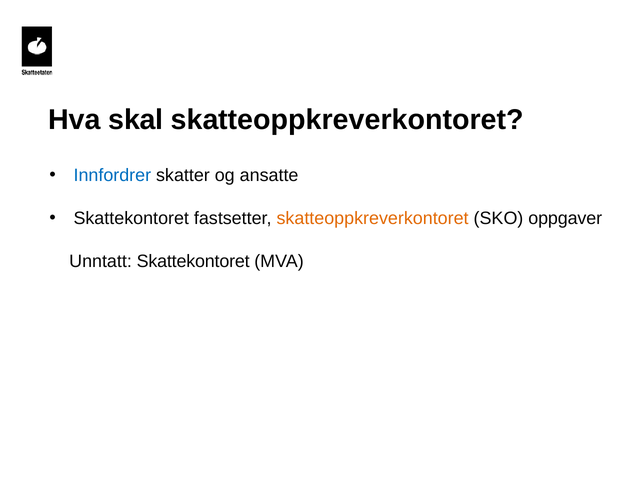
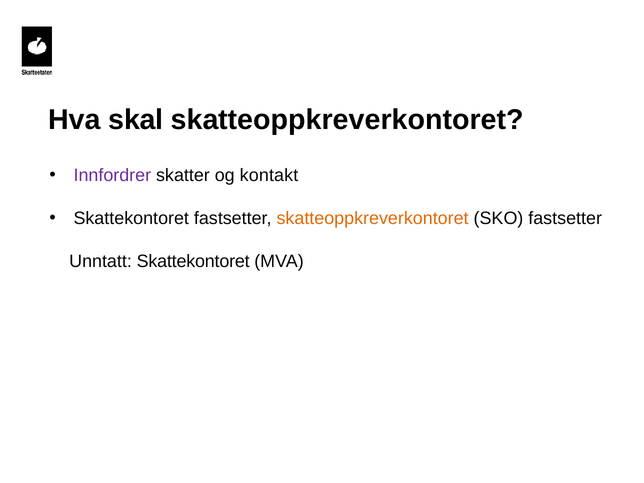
Innfordrer colour: blue -> purple (112, 176)
ansatte: ansatte -> kontakt (269, 176)
SKO oppgaver: oppgaver -> fastsetter (565, 218)
